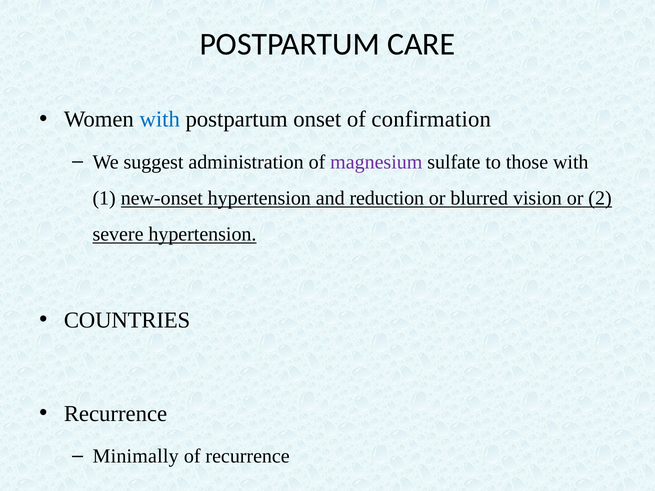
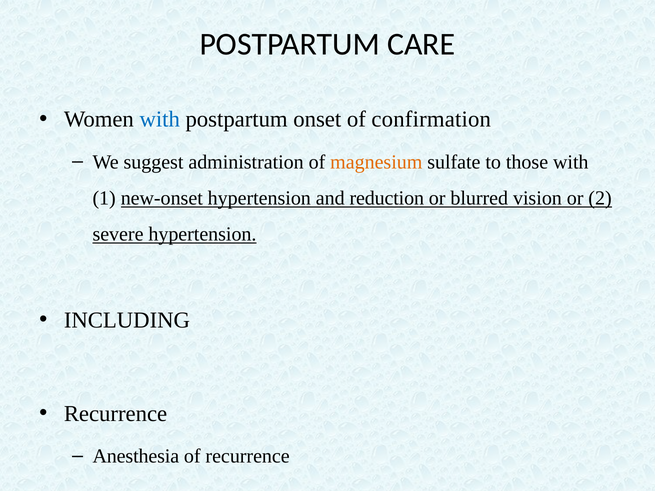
magnesium colour: purple -> orange (376, 162)
COUNTRIES: COUNTRIES -> INCLUDING (127, 320)
Minimally: Minimally -> Anesthesia (136, 457)
